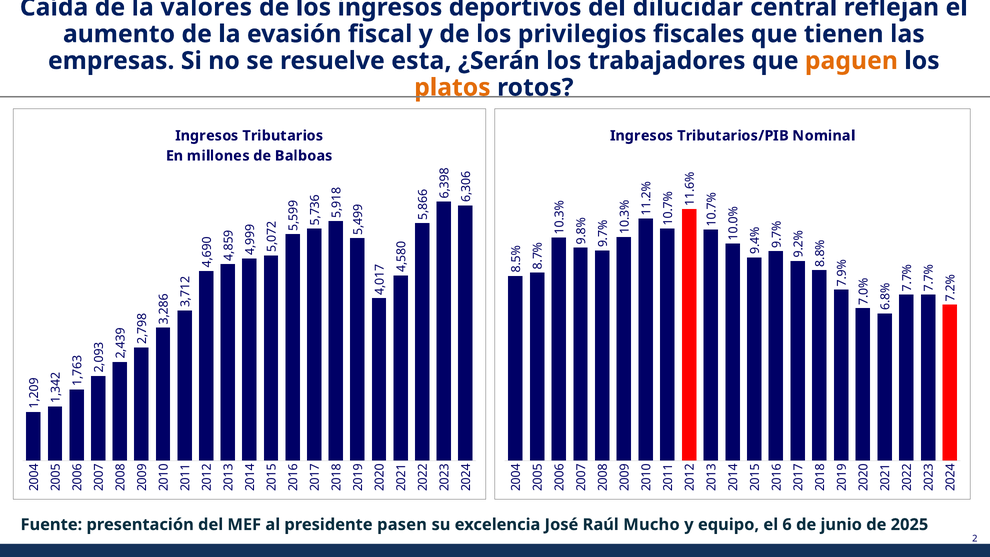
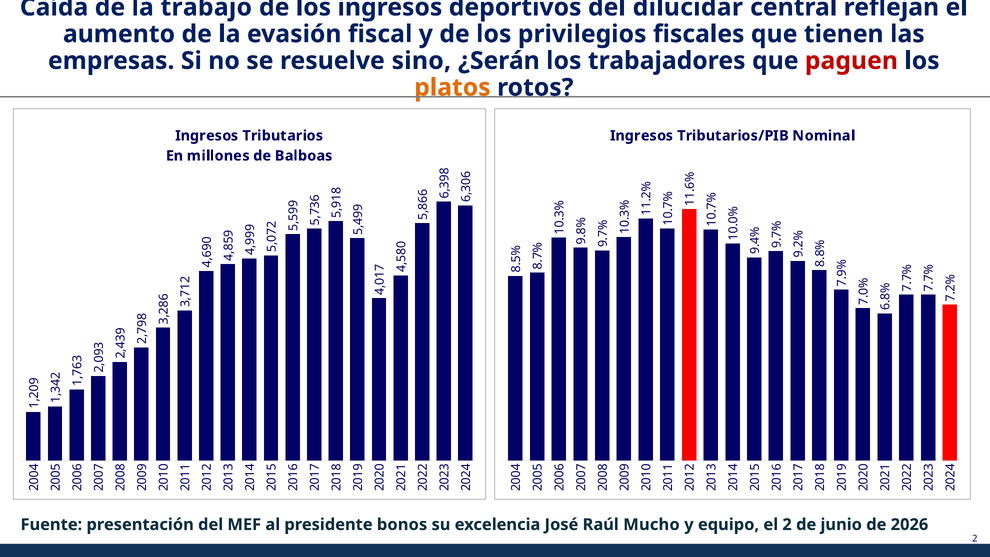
valores: valores -> trabajo (206, 7)
esta: esta -> sino (421, 61)
paguen colour: orange -> red (851, 61)
pasen: pasen -> bonos (402, 524)
el 6: 6 -> 2 (787, 524)
2025: 2025 -> 2026 (909, 524)
